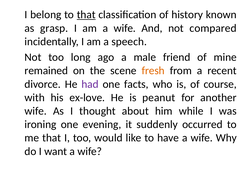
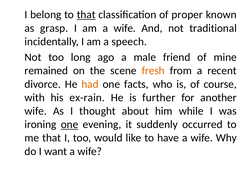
history: history -> proper (187, 15)
compared: compared -> traditional (213, 28)
had colour: purple -> orange (90, 84)
ex-love: ex-love -> ex-rain (87, 98)
peanut: peanut -> further (159, 98)
one underline: none -> present (70, 124)
